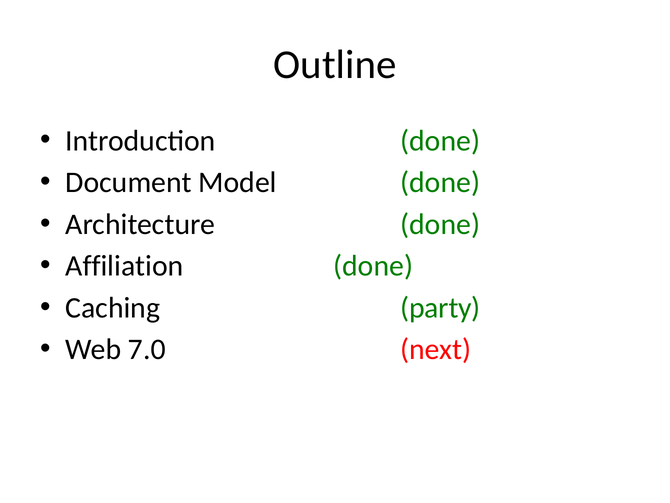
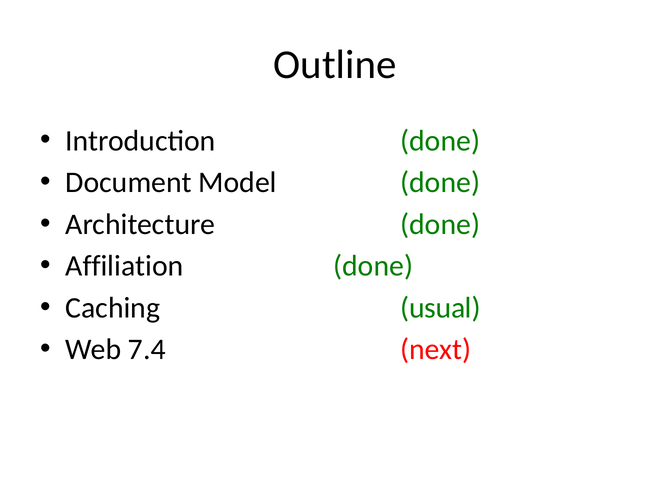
party: party -> usual (440, 307)
7.0: 7.0 -> 7.4 (147, 349)
